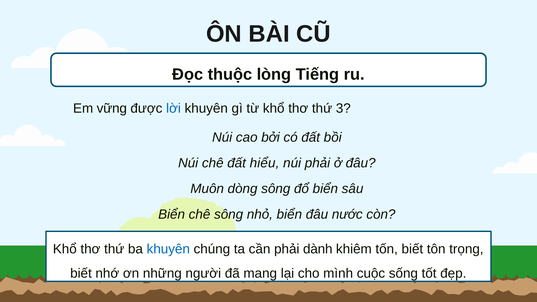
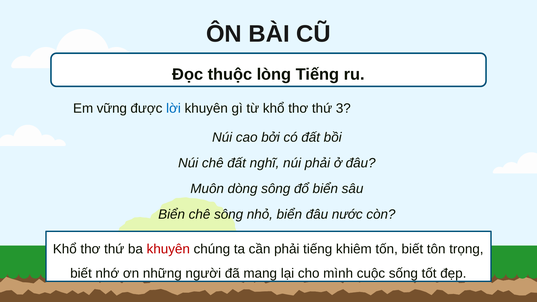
hiểu: hiểu -> nghĩ (265, 163)
khuyên colour: blue -> red (168, 249)
phải dành: dành -> tiếng (318, 249)
